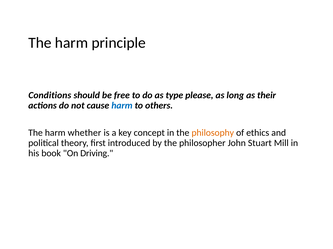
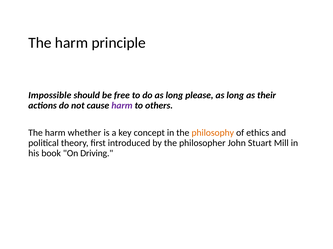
Conditions: Conditions -> Impossible (50, 95)
do as type: type -> long (174, 95)
harm colour: blue -> purple (122, 106)
